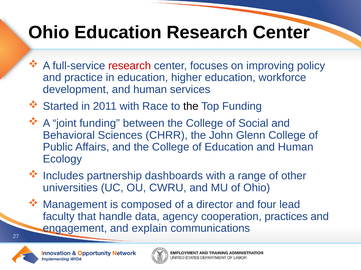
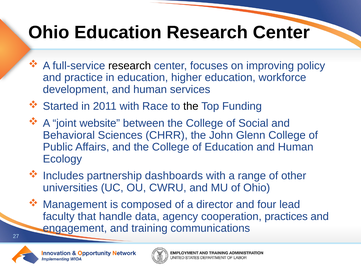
research colour: red -> black (130, 66)
joint funding: funding -> website (100, 124)
explain: explain -> training (149, 229)
